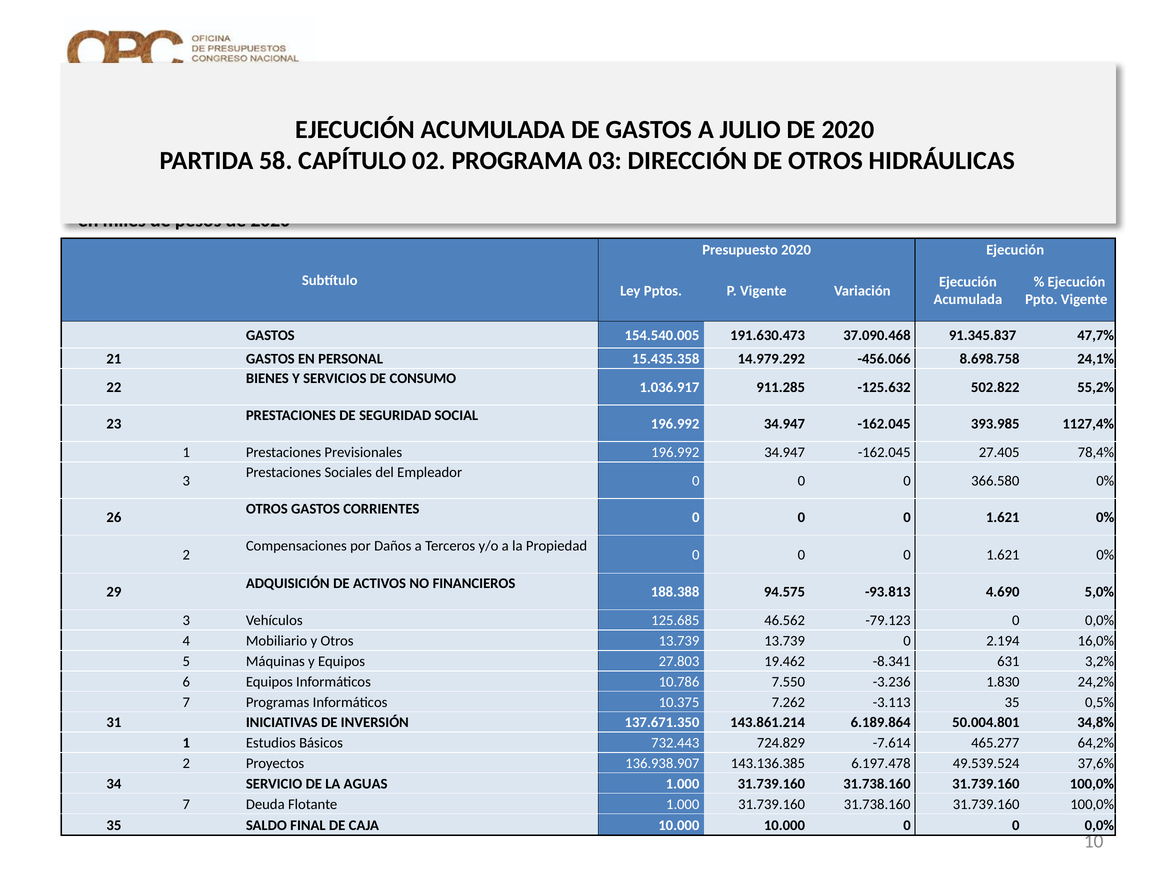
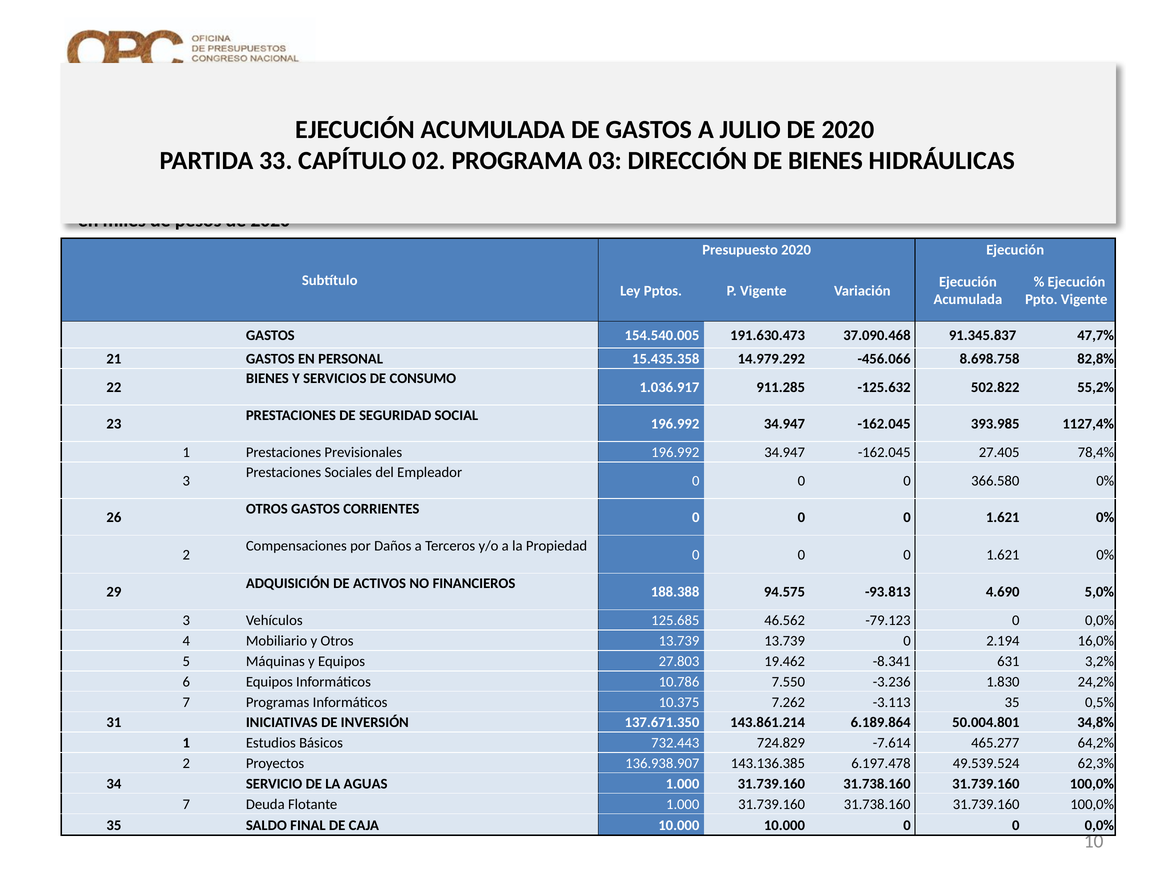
58: 58 -> 33 (276, 161)
DE OTROS: OTROS -> BIENES (826, 161)
24,1%: 24,1% -> 82,8% (1096, 359)
37,6%: 37,6% -> 62,3% (1096, 763)
